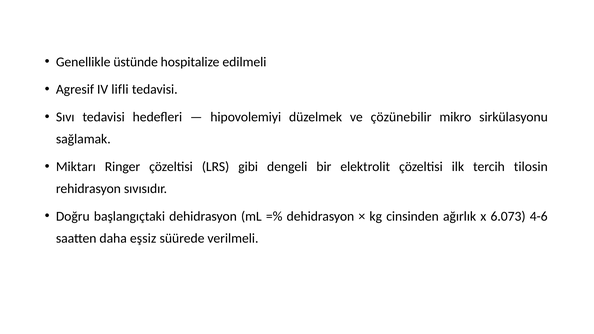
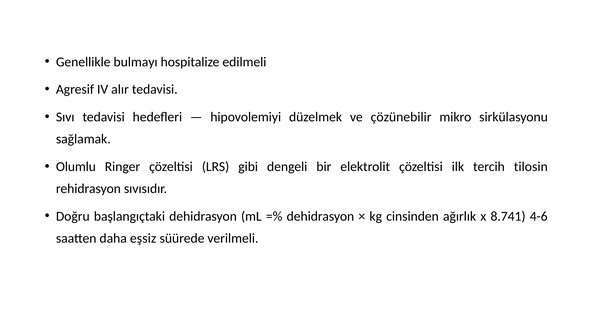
üstünde: üstünde -> bulmayı (136, 62)
lifli: lifli -> alır (120, 90)
Miktarı: Miktarı -> Olumlu (76, 167)
6.073: 6.073 -> 8.741 (508, 216)
